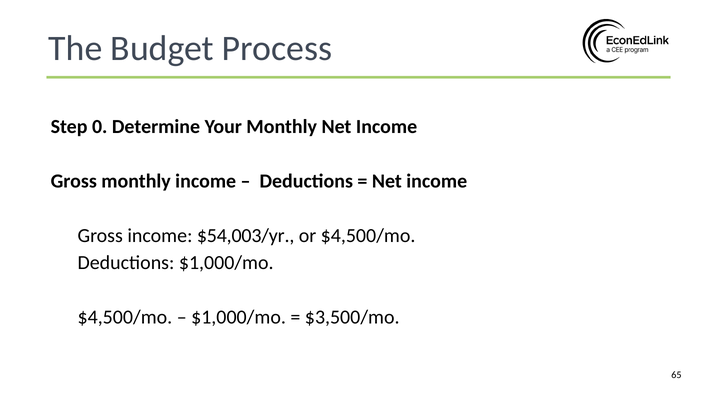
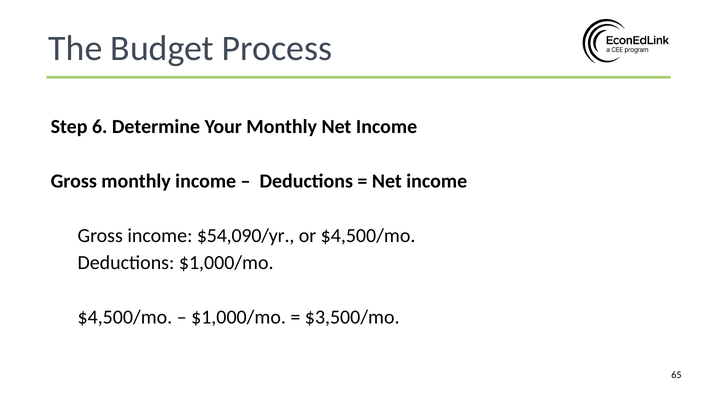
0: 0 -> 6 (100, 127)
$54,003/yr: $54,003/yr -> $54,090/yr (246, 236)
